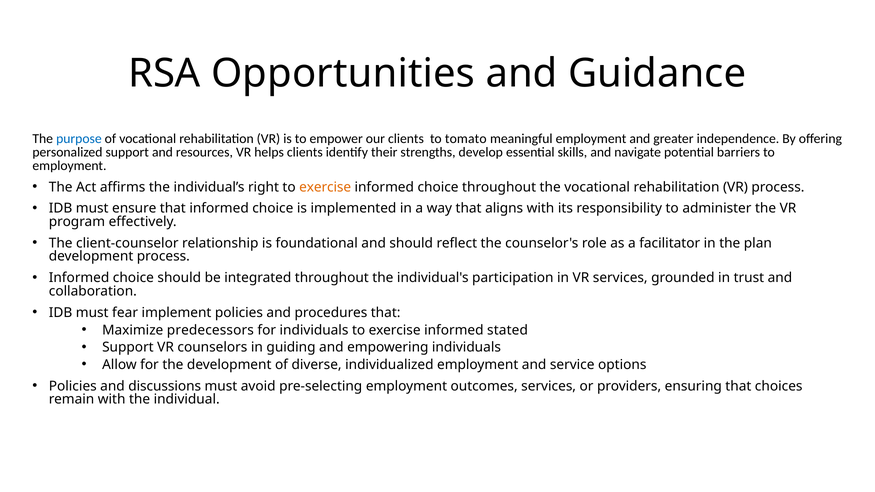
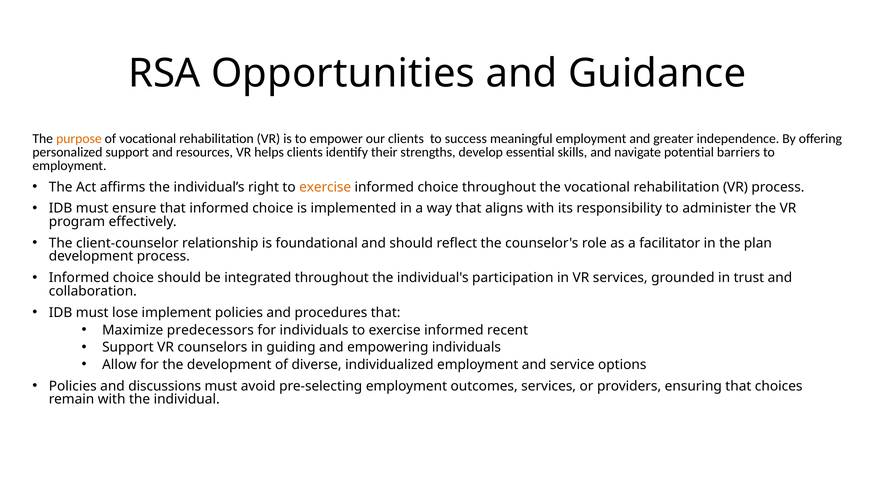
purpose colour: blue -> orange (79, 139)
tomato: tomato -> success (466, 139)
fear: fear -> lose (125, 313)
stated: stated -> recent (508, 330)
